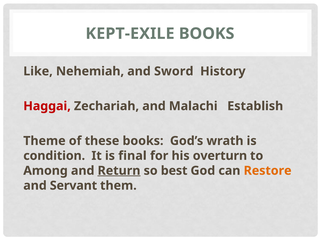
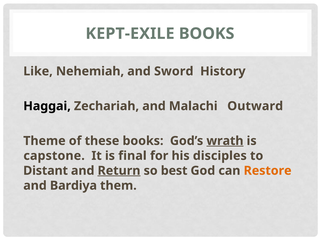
Haggai colour: red -> black (47, 106)
Establish: Establish -> Outward (255, 106)
wrath underline: none -> present (225, 141)
condition: condition -> capstone (54, 156)
overturn: overturn -> disciples (220, 156)
Among: Among -> Distant (46, 171)
Servant: Servant -> Bardiya (73, 186)
